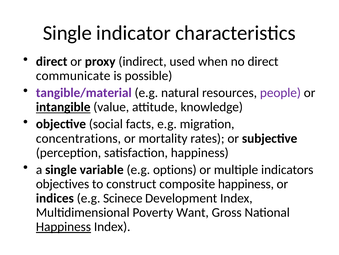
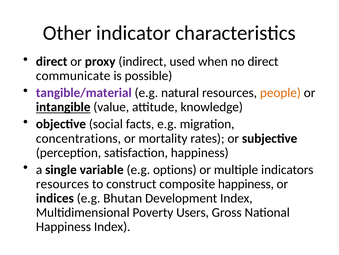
Single: Single -> Other (67, 33)
people colour: purple -> orange (280, 93)
objectives: objectives -> resources (62, 183)
Scinece: Scinece -> Bhutan (123, 198)
Want: Want -> Users (193, 212)
Happiness underline: present -> none (63, 226)
